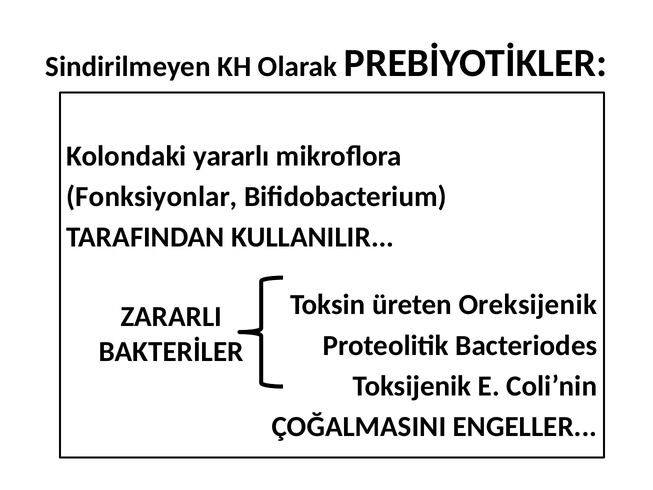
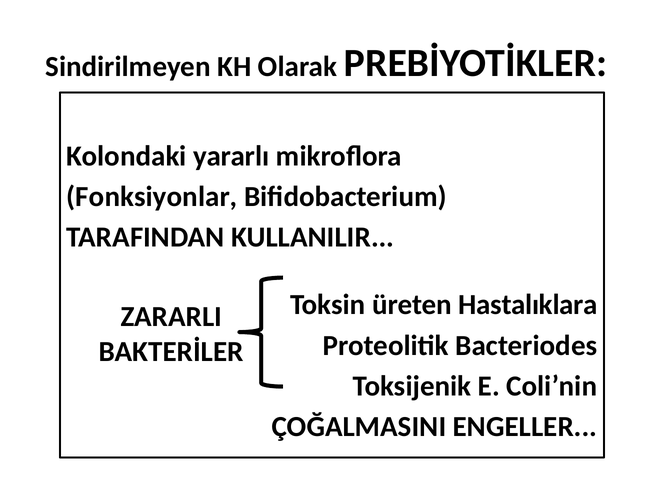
Oreksijenik: Oreksijenik -> Hastalıklara (528, 305)
